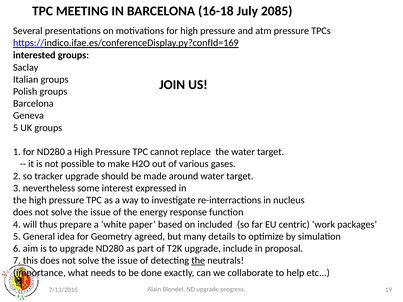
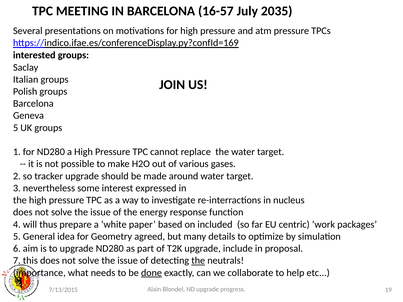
16-18: 16-18 -> 16-57 (216, 11)
2085: 2085 -> 2035 (277, 11)
done underline: none -> present (151, 273)
